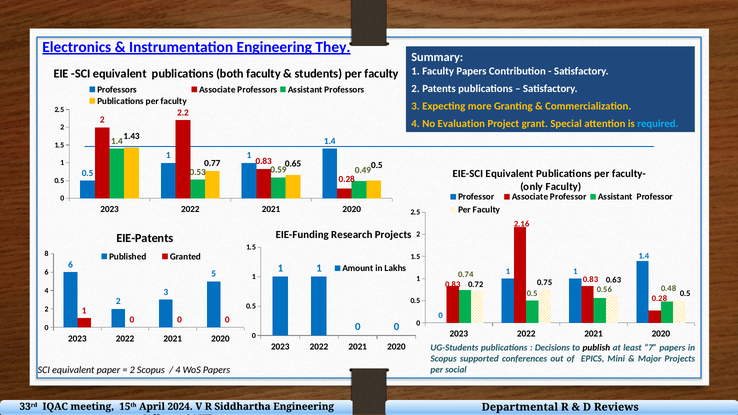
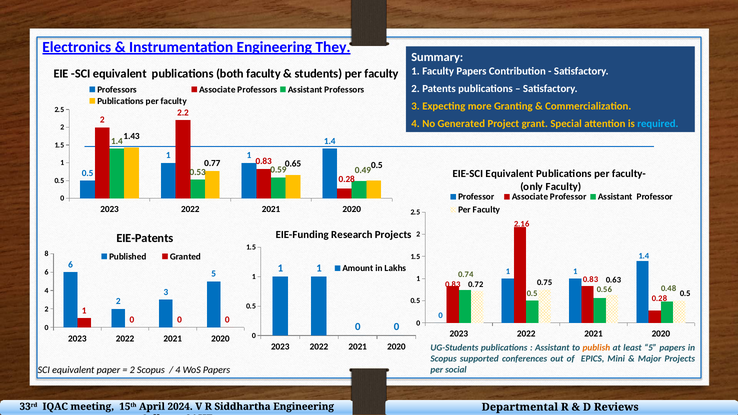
Evaluation: Evaluation -> Generated (461, 124)
Decisions: Decisions -> Assistant (552, 348)
publish colour: black -> orange (596, 348)
least 7: 7 -> 5 (651, 348)
